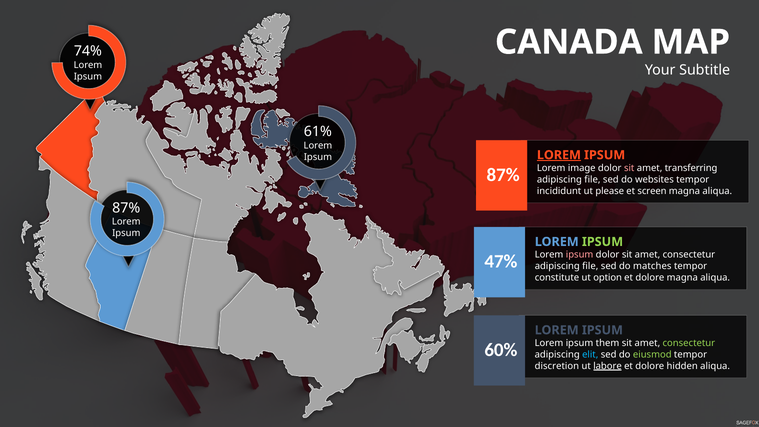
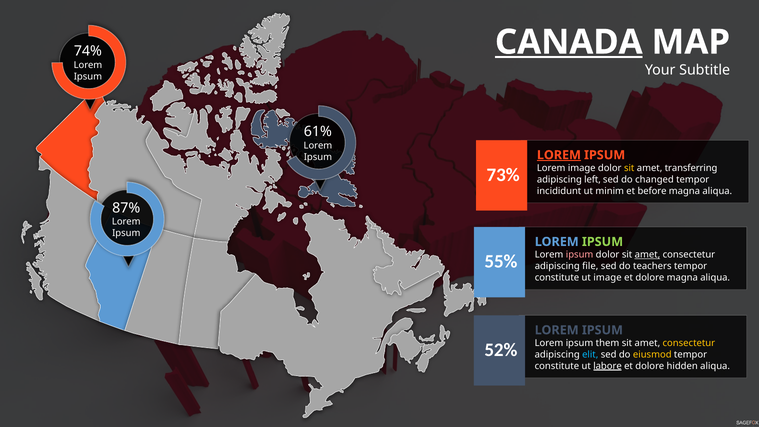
CANADA underline: none -> present (569, 42)
sit colour: pink -> yellow (629, 168)
87%: 87% -> 73% (503, 175)
file: file -> left (592, 179)
websites: websites -> changed (654, 179)
please: please -> minim (610, 191)
screen: screen -> before (652, 191)
amet underline: none -> present (647, 255)
47%: 47% -> 55% (501, 261)
matches: matches -> teachers (652, 266)
ut option: option -> image (608, 278)
consectetur colour: light green -> yellow (689, 343)
60%: 60% -> 52% (501, 350)
eiusmod colour: light green -> yellow (652, 355)
discretion: discretion -> constitute (557, 366)
